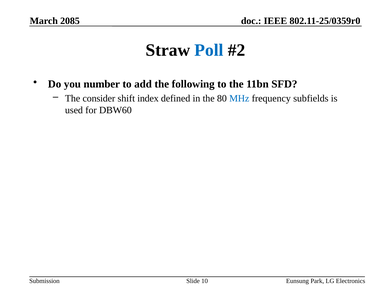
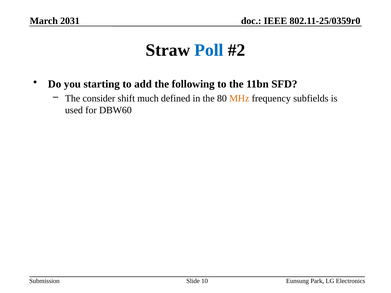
2085: 2085 -> 2031 (70, 21)
number: number -> starting (102, 84)
index: index -> much (148, 98)
MHz colour: blue -> orange (239, 98)
